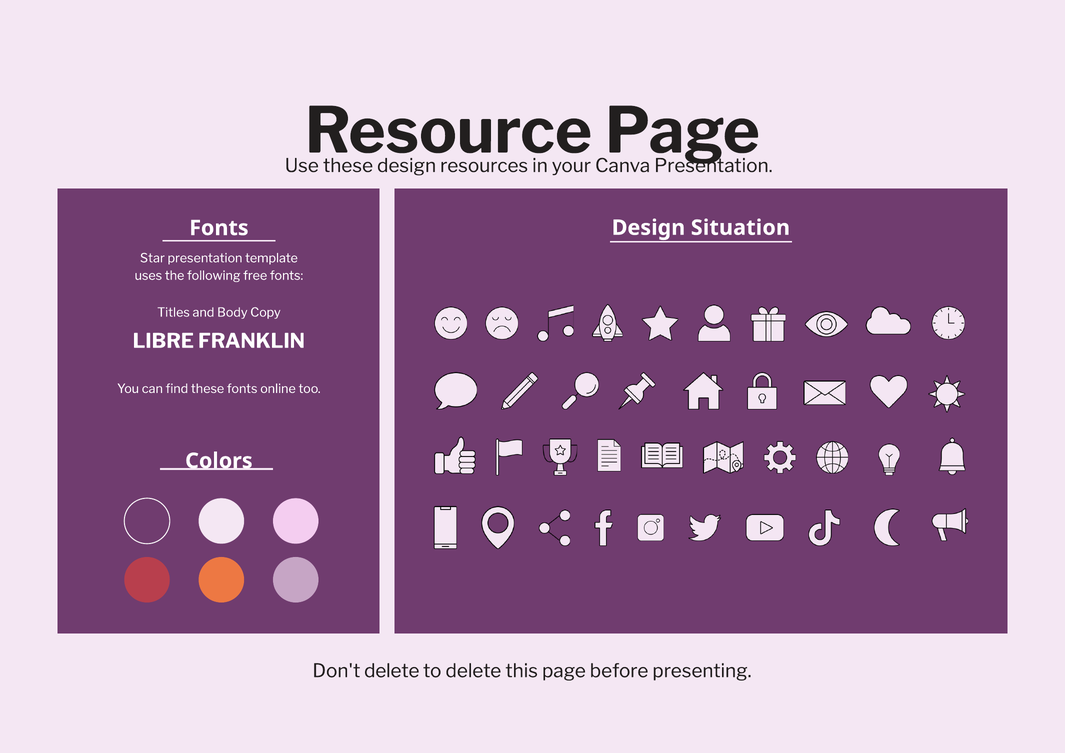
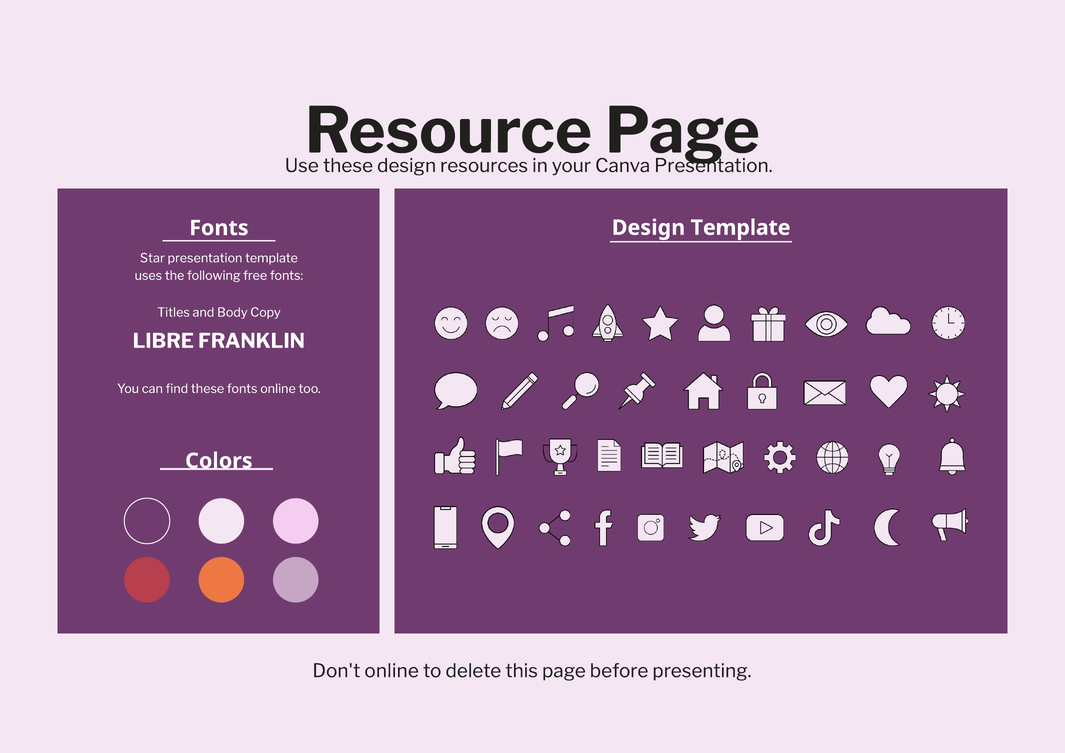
Design Situation: Situation -> Template (741, 228)
Don't delete: delete -> online (392, 671)
